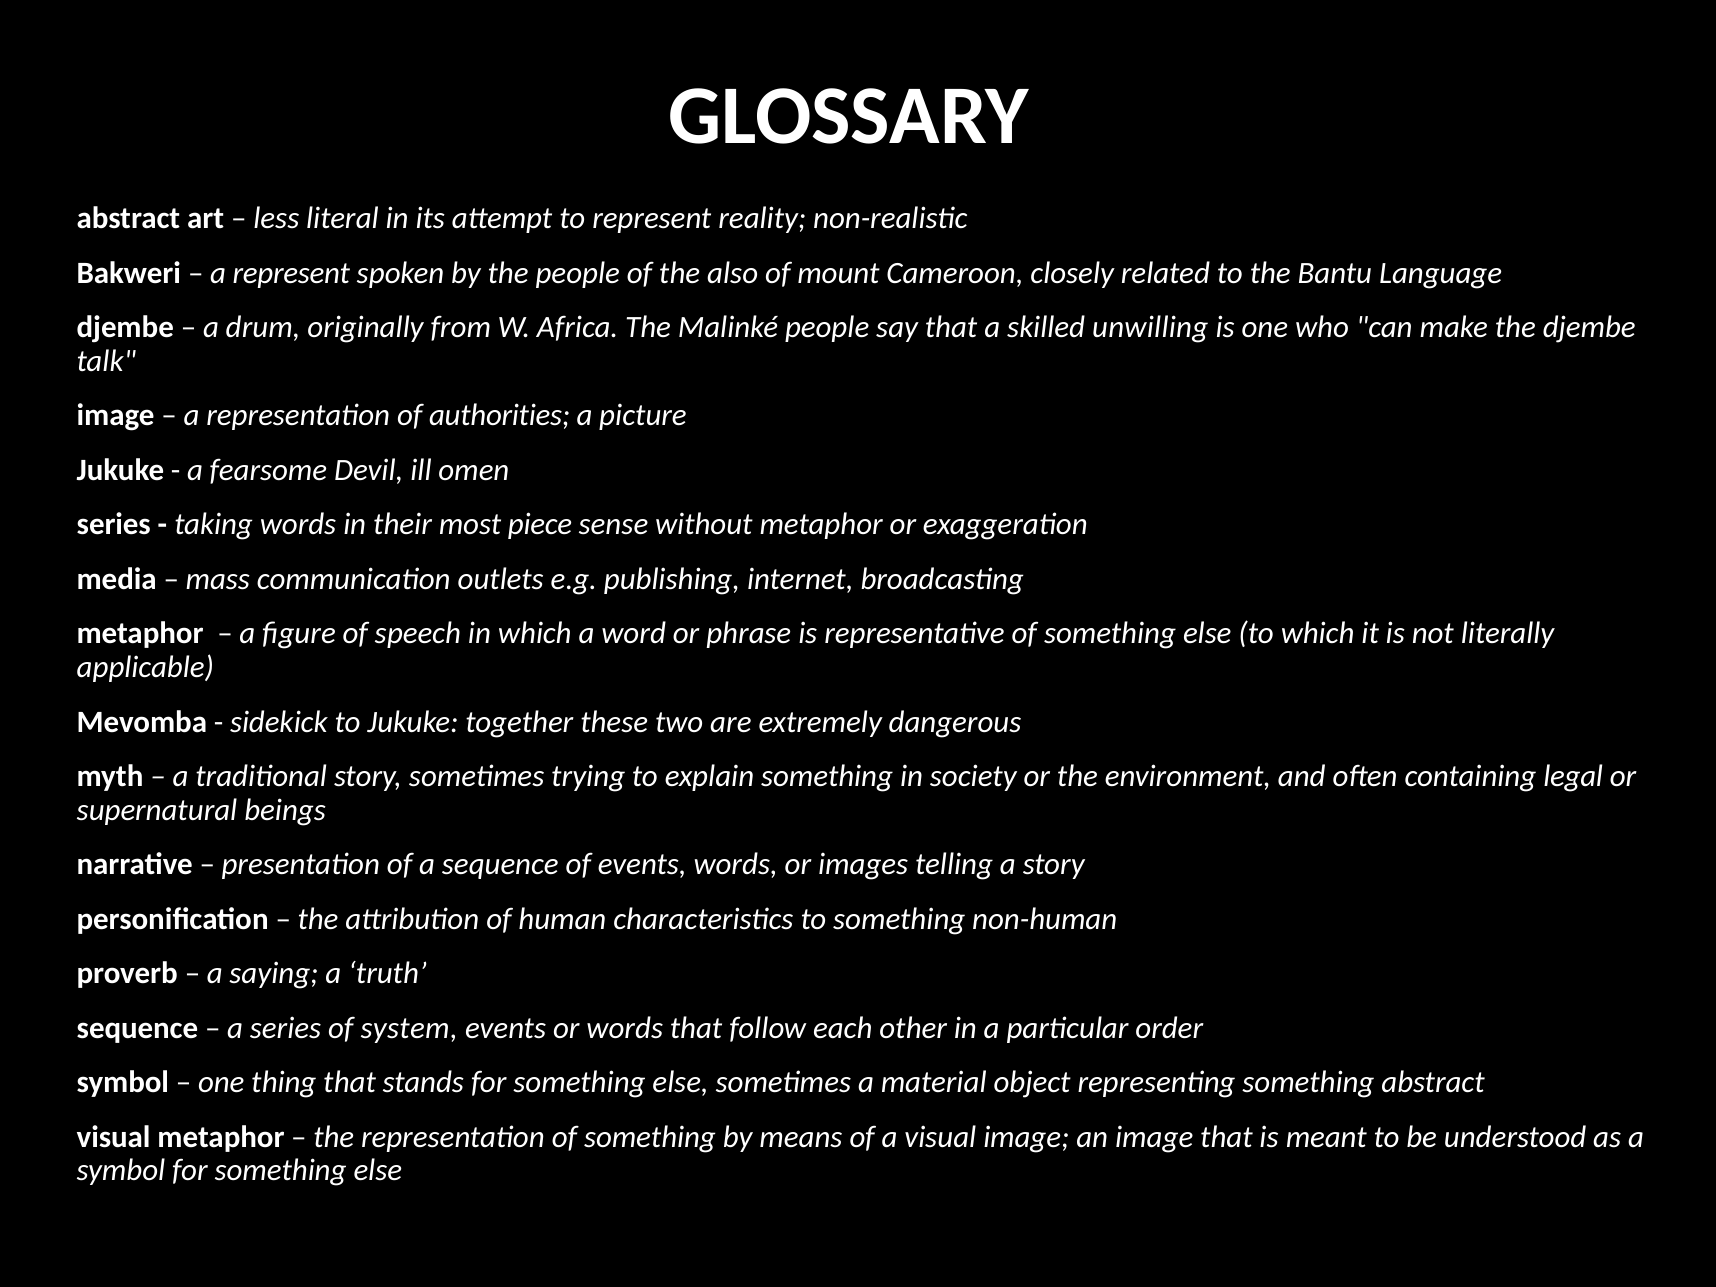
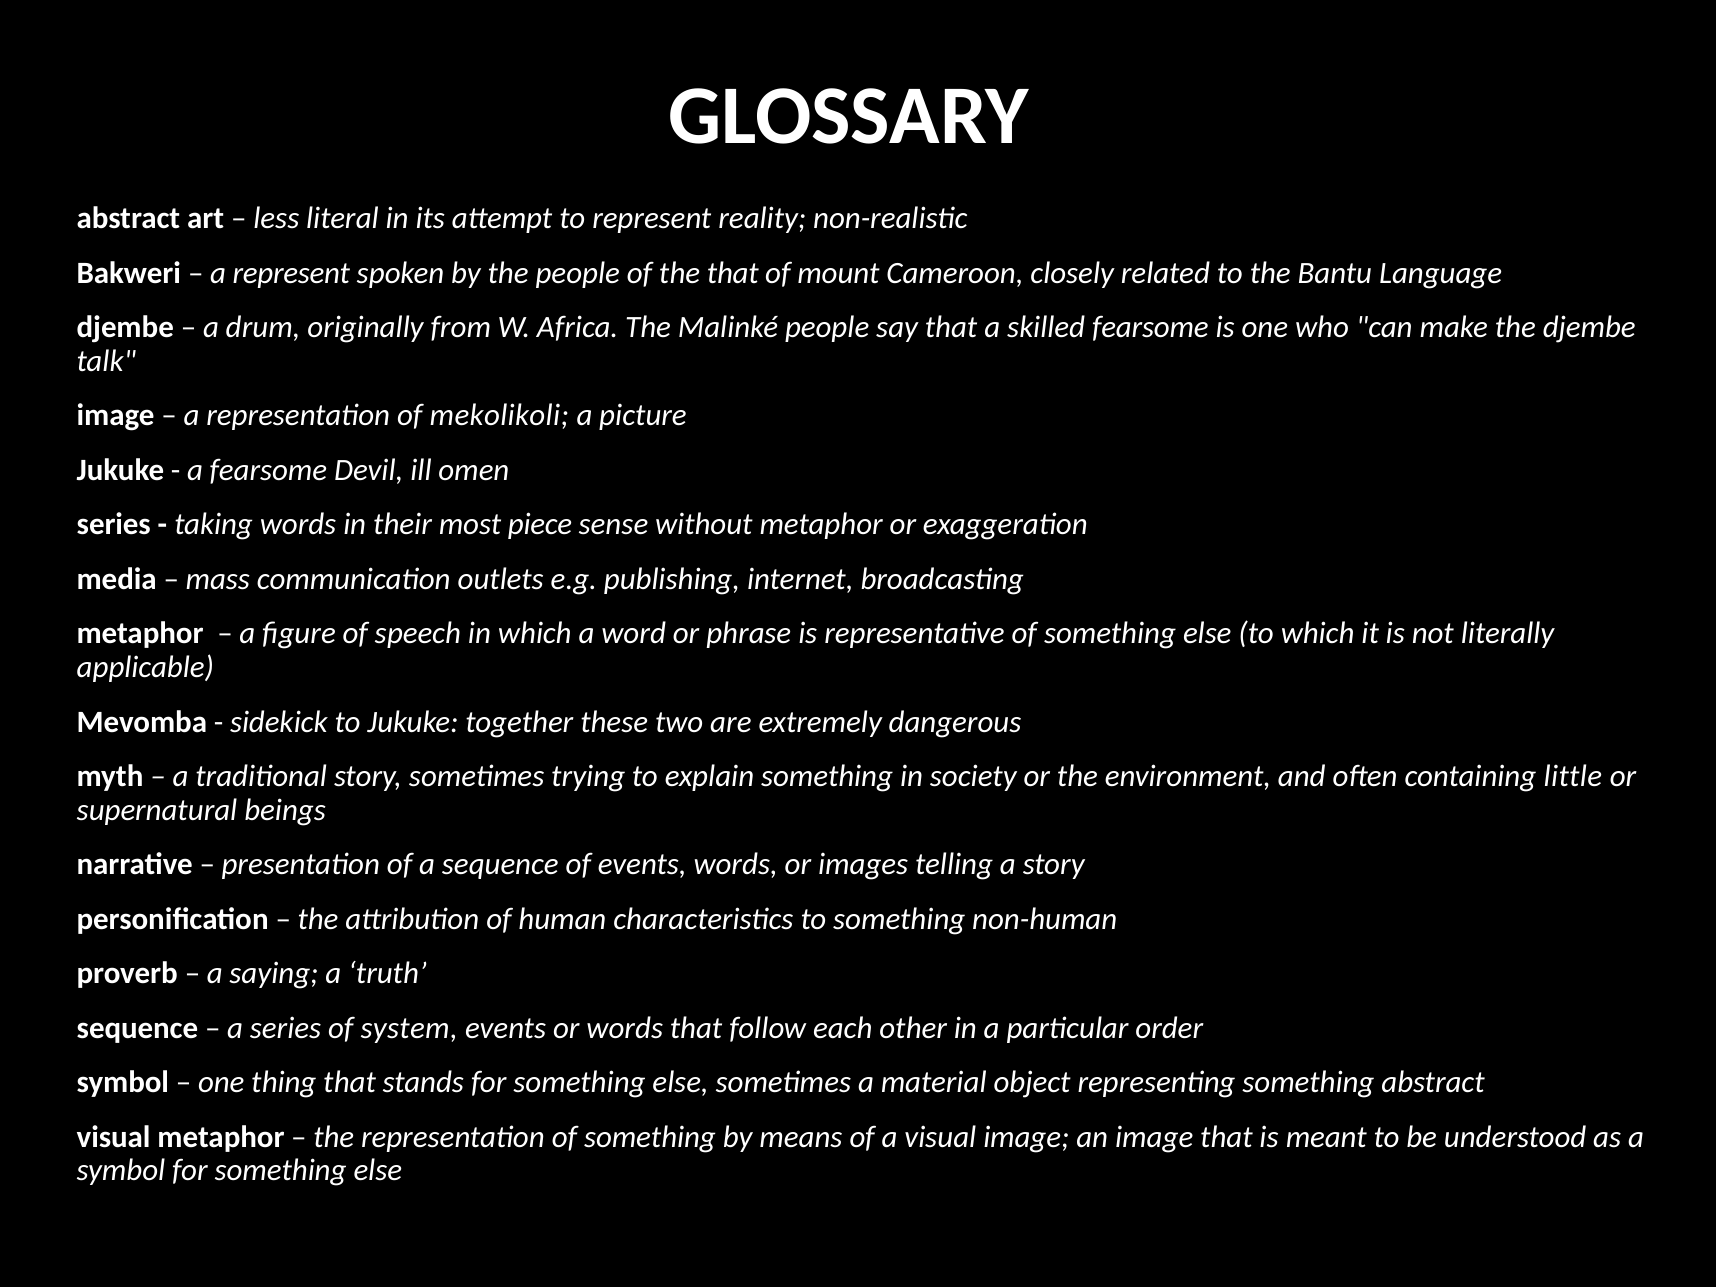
the also: also -> that (733, 273)
skilled unwilling: unwilling -> fearsome (1150, 328)
authorities: authorities -> mekolikoli (499, 416)
legal: legal -> little (1573, 776)
